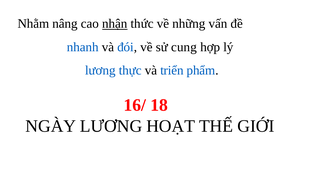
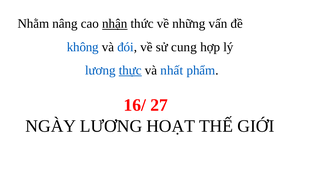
nhanh: nhanh -> không (83, 47)
thực underline: none -> present (130, 71)
triển: triển -> nhất (172, 71)
18: 18 -> 27 (159, 105)
